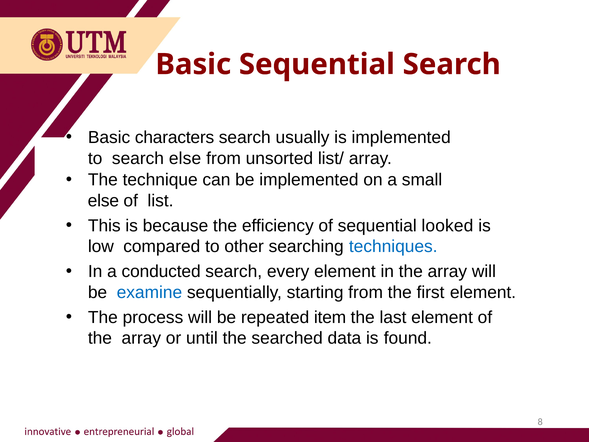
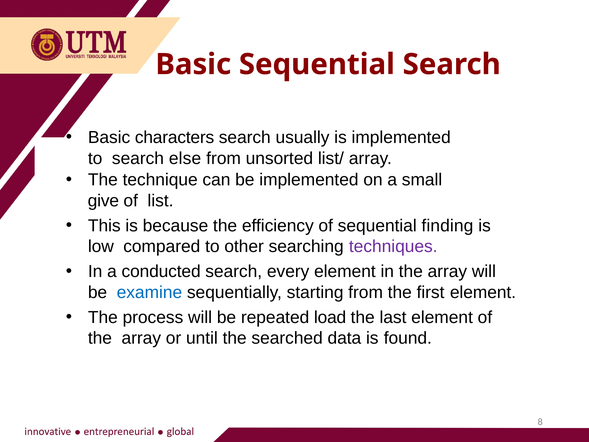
else: else -> give (103, 201)
looked: looked -> finding (447, 226)
techniques colour: blue -> purple (393, 246)
item: item -> load (330, 317)
